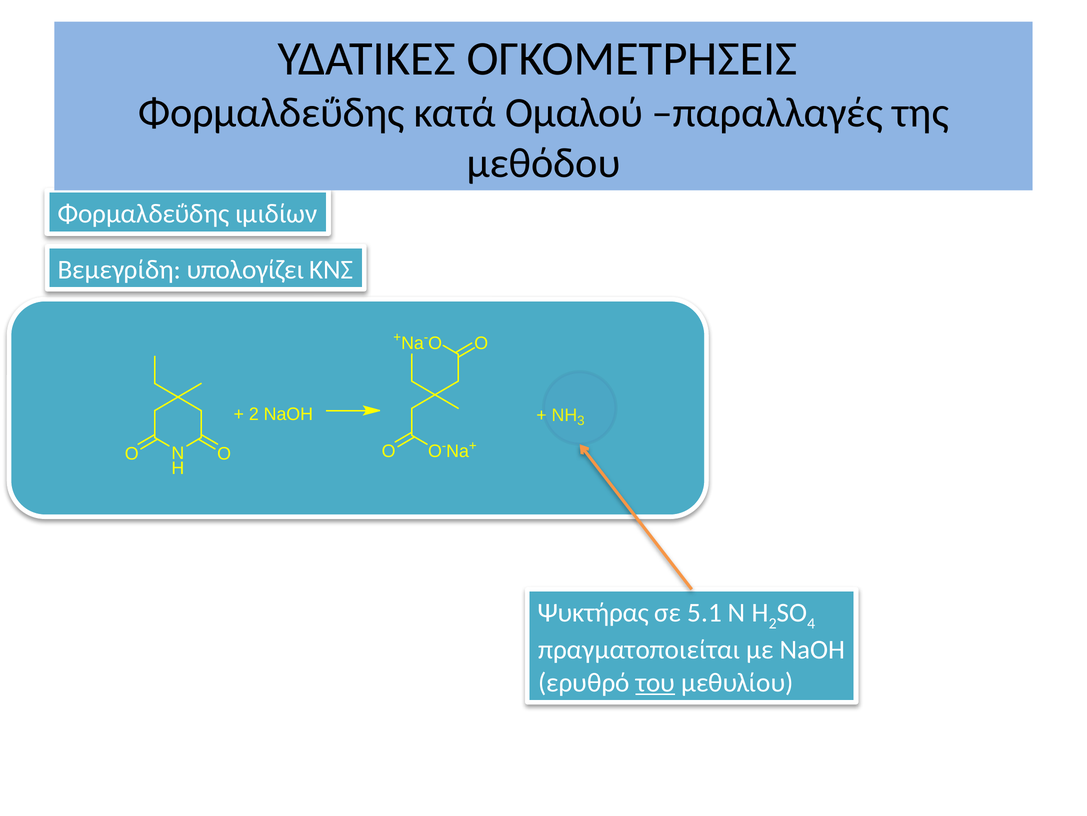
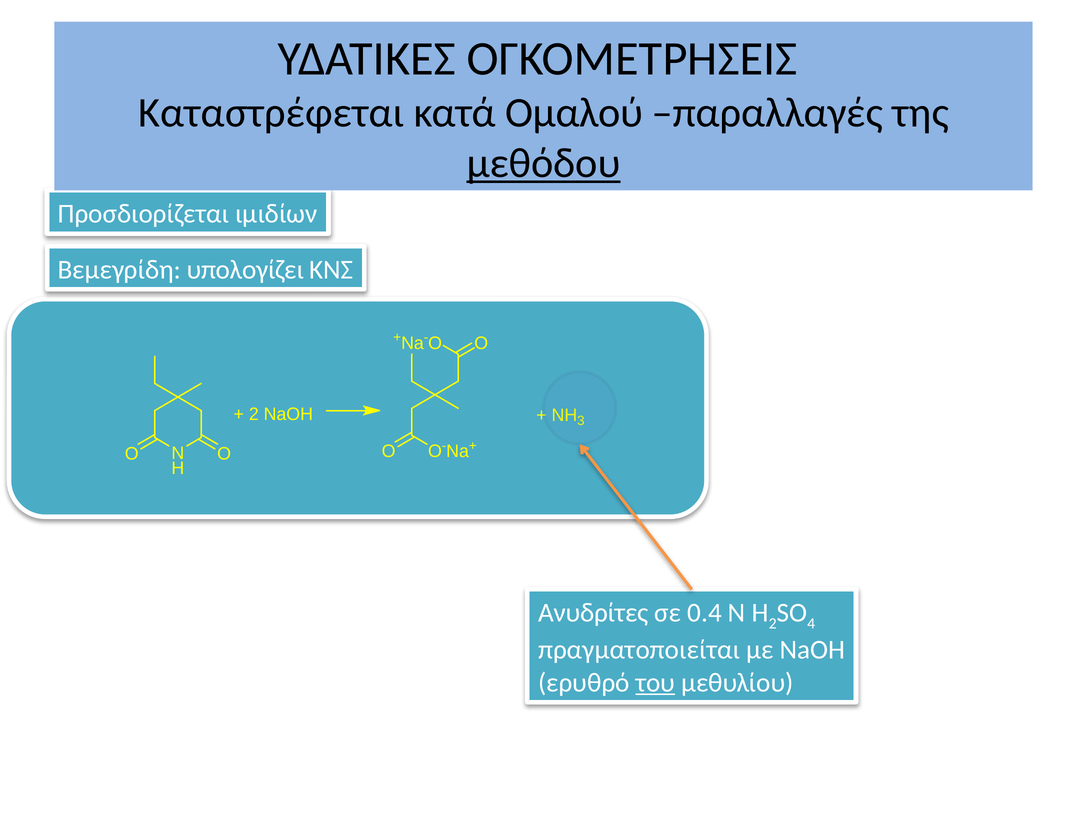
Φορμαλδεΰδης: Φορμαλδεΰδης -> Καταστρέφεται (271, 112)
μεθόδου underline: none -> present (544, 163)
Φορμαλδεΰδης: Φορμαλδεΰδης -> Προσδιορίζεται (143, 214)
Ψυκτήρας: Ψυκτήρας -> Ανυδρίτες (593, 612)
5.1: 5.1 -> 0.4 (705, 612)
